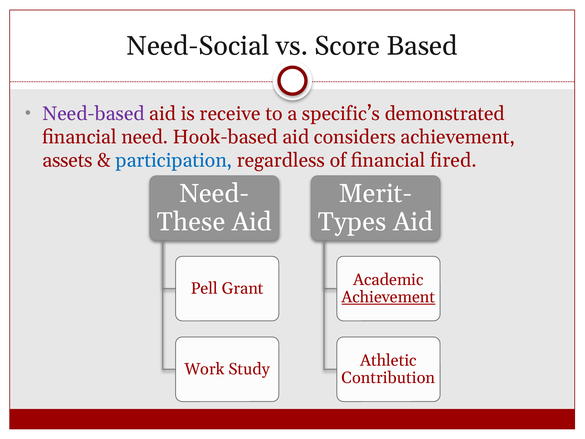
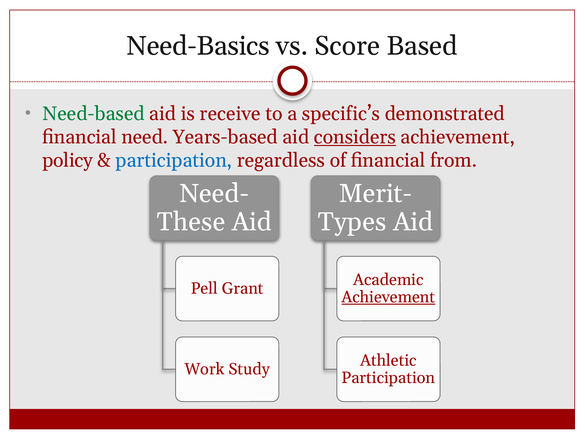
Need-Social: Need-Social -> Need-Basics (198, 46)
Need-based colour: purple -> green (94, 114)
Hook-based: Hook-based -> Years-based (225, 137)
considers underline: none -> present (355, 137)
assets: assets -> policy (68, 160)
fired: fired -> from (453, 160)
Contribution: Contribution -> Participation (388, 378)
